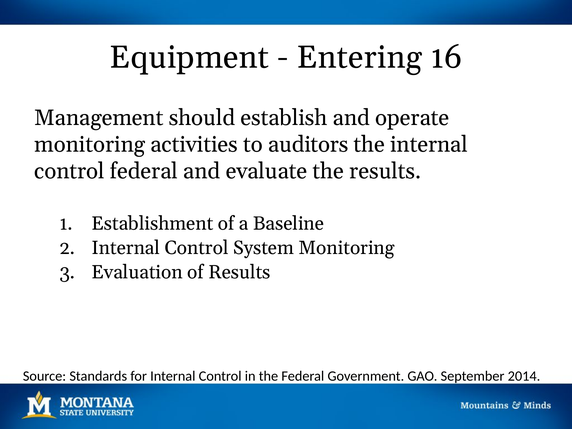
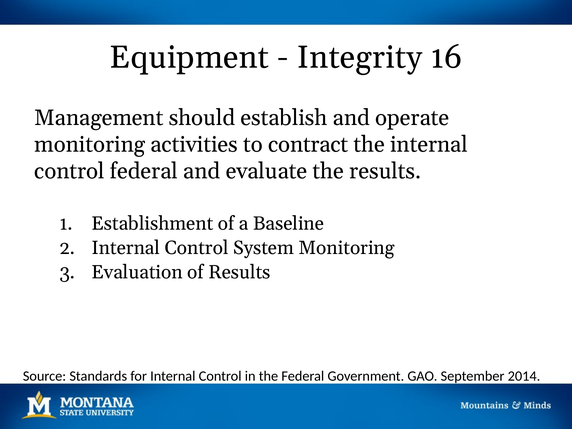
Entering: Entering -> Integrity (359, 57)
auditors: auditors -> contract (308, 144)
